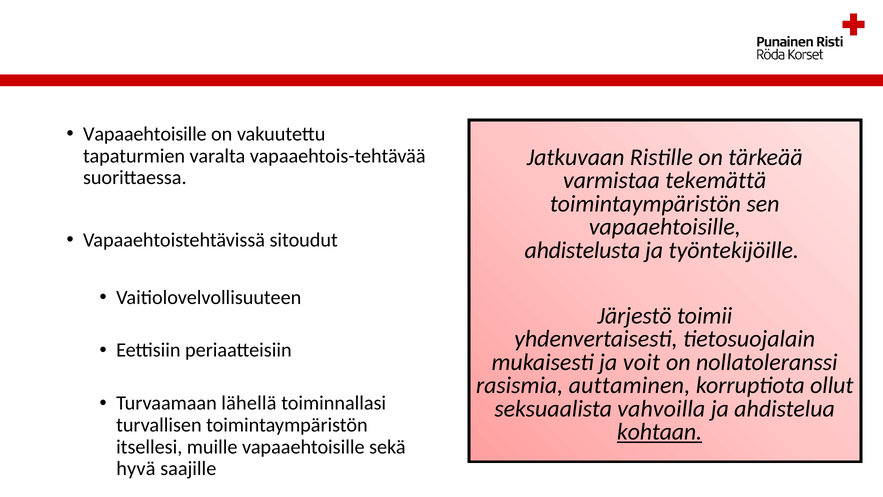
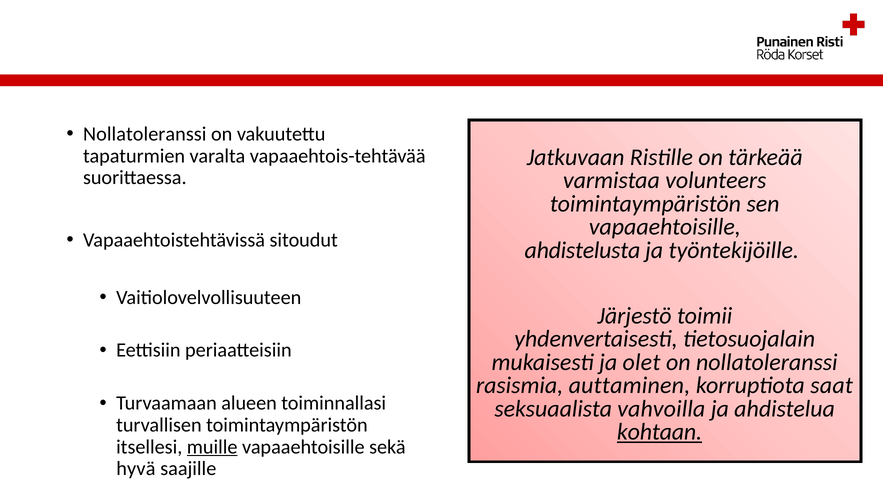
Vapaaehtoisille: Vapaaehtoisille -> Nollatoleranssi (145, 134)
tekemättä: tekemättä -> volunteers (716, 180)
voit: voit -> olet (641, 362)
ollut: ollut -> saat (832, 385)
lähellä: lähellä -> alueen (249, 403)
muille underline: none -> present (212, 447)
